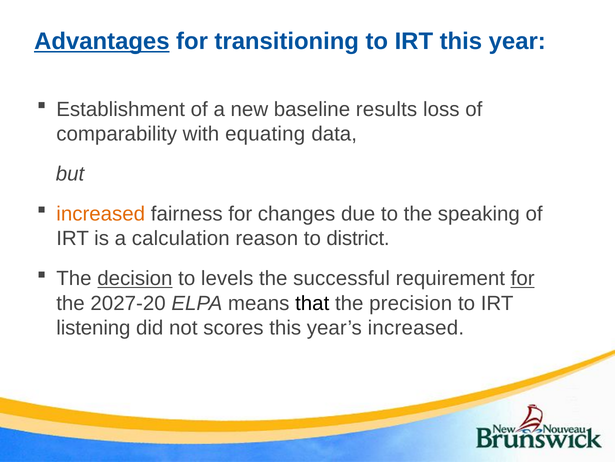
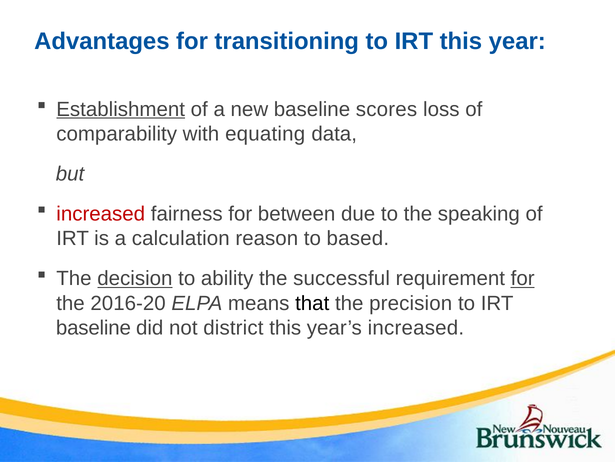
Advantages underline: present -> none (102, 41)
Establishment underline: none -> present (121, 109)
results: results -> scores (387, 109)
increased colour: orange -> red (101, 214)
changes: changes -> between (297, 214)
district: district -> based (358, 238)
levels: levels -> ability (227, 278)
2027-20: 2027-20 -> 2016-20 (128, 303)
listening: listening -> baseline (93, 327)
scores: scores -> district (233, 327)
